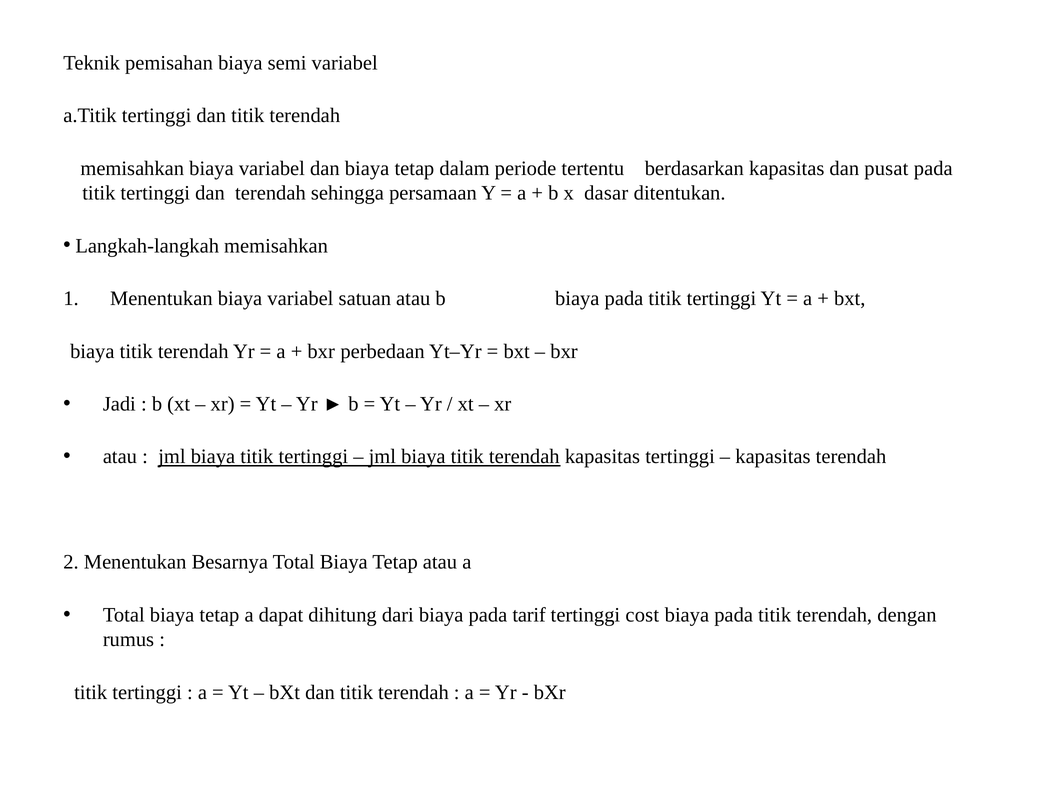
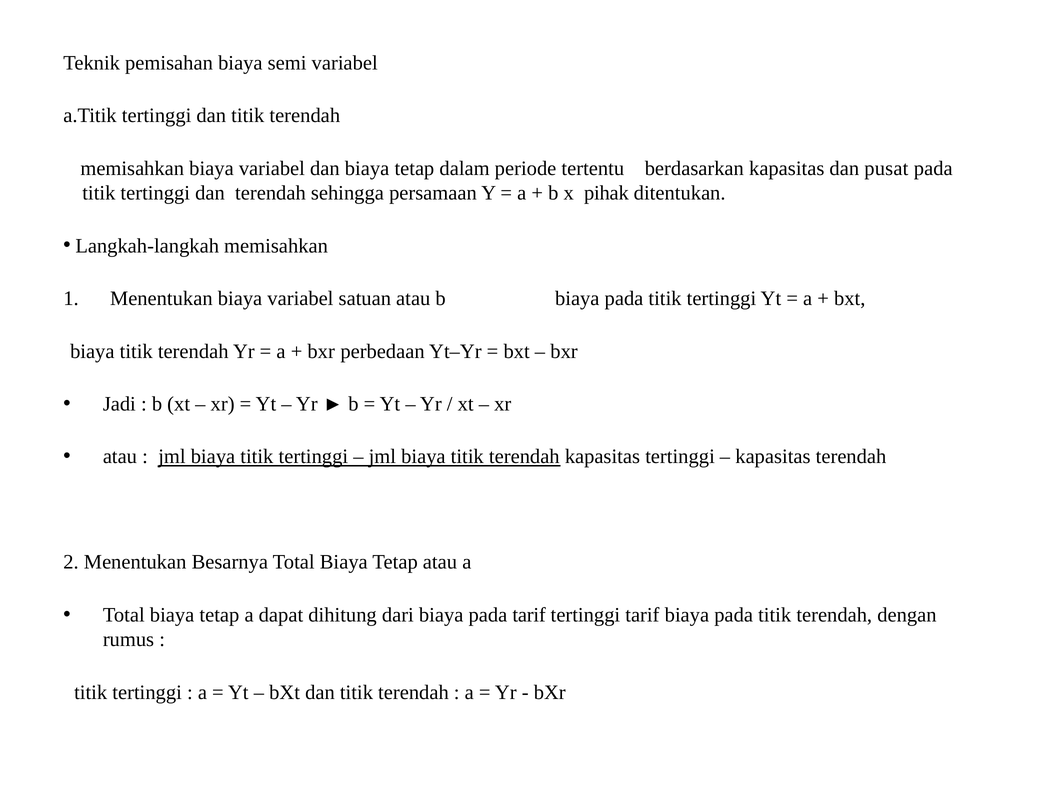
dasar: dasar -> pihak (606, 193)
tertinggi cost: cost -> tarif (642, 615)
